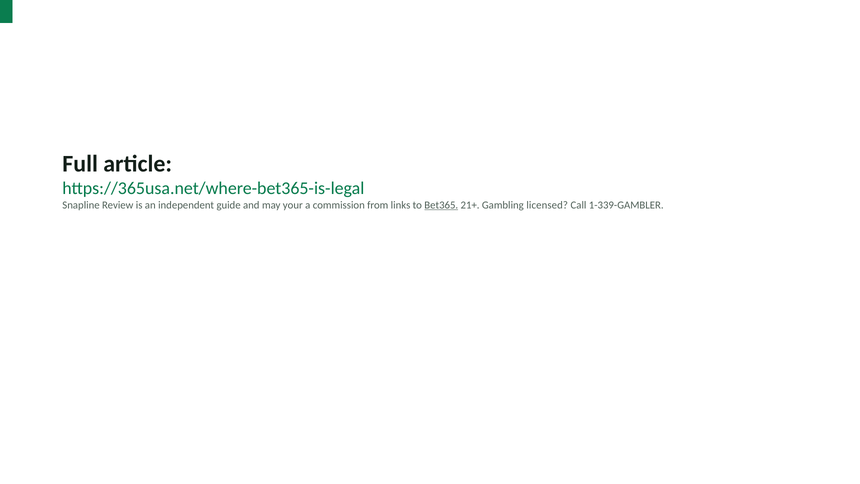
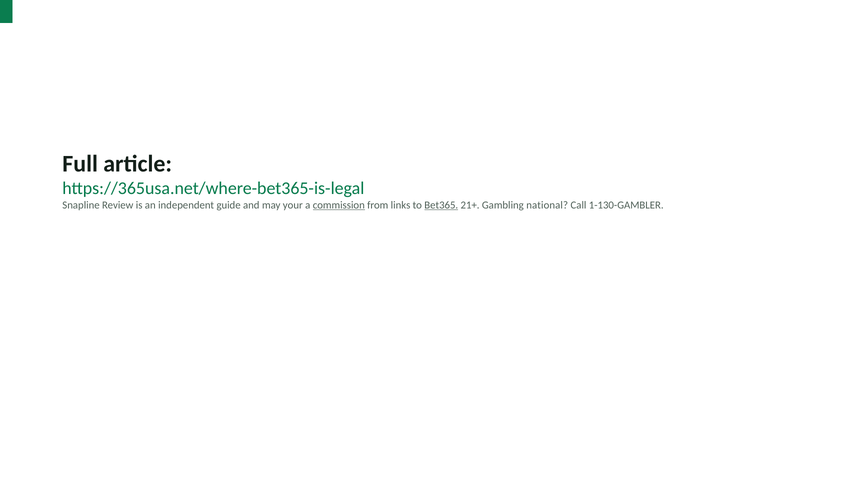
commission underline: none -> present (339, 205)
licensed: licensed -> national (547, 205)
1-339-GAMBLER: 1-339-GAMBLER -> 1-130-GAMBLER (626, 205)
